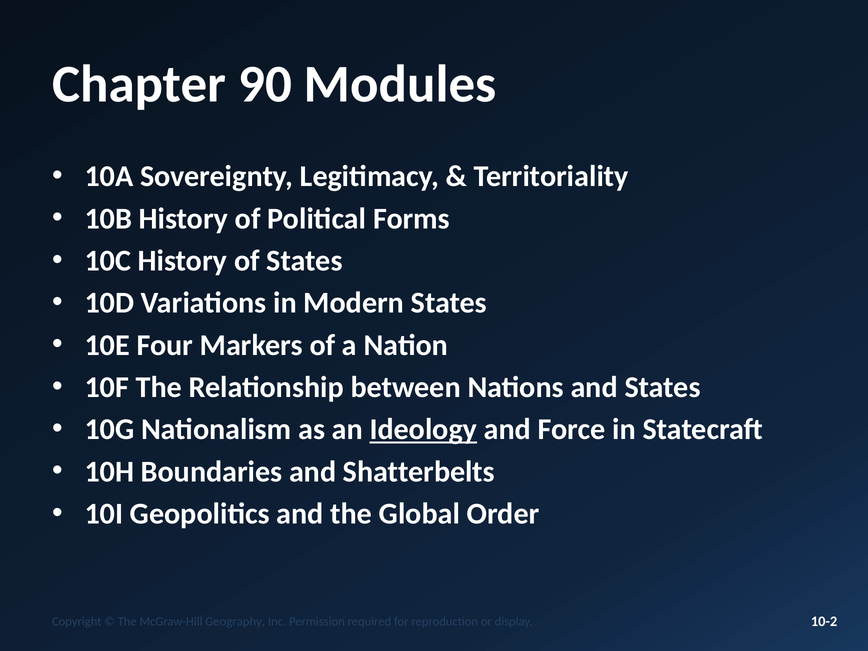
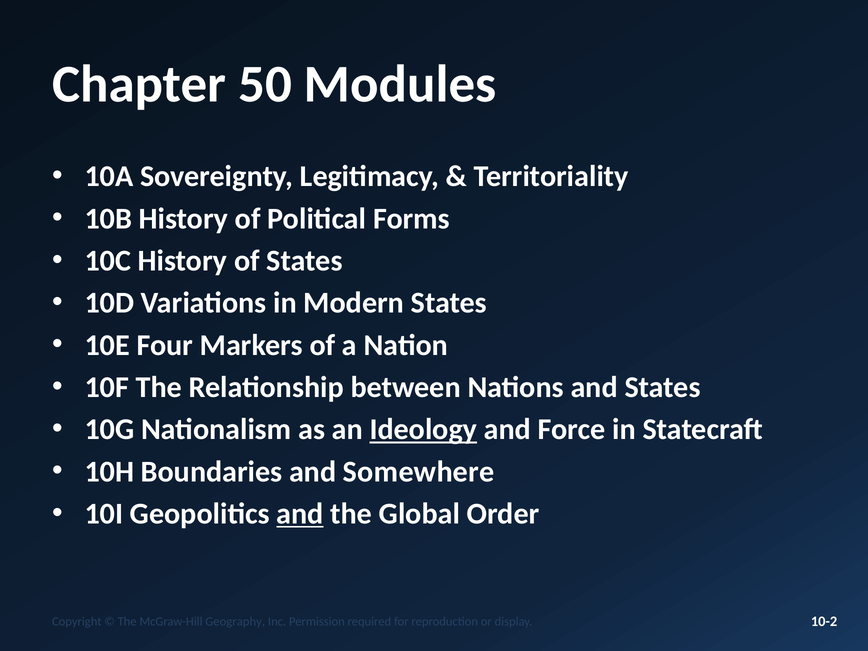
90: 90 -> 50 (265, 84)
Shatterbelts: Shatterbelts -> Somewhere (419, 472)
and underline: none -> present (300, 514)
